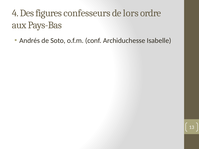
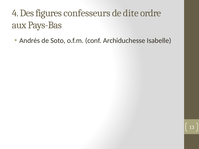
lors: lors -> dite (131, 13)
